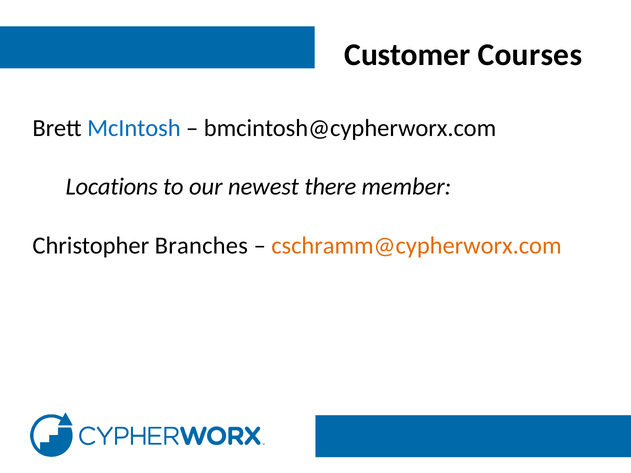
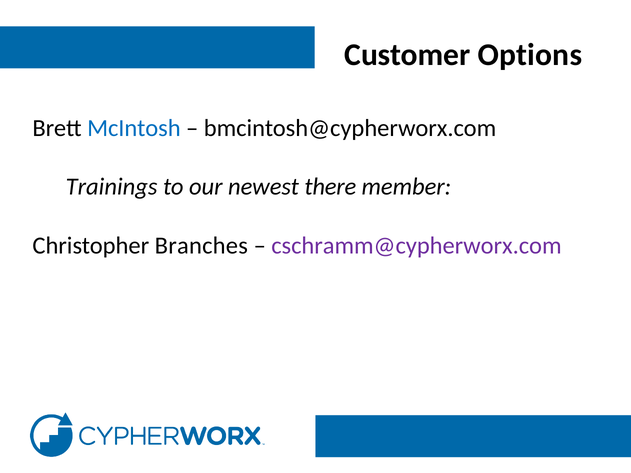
Courses: Courses -> Options (530, 55)
Locations: Locations -> Trainings (112, 187)
cschramm@cypherworx.com colour: orange -> purple (416, 246)
